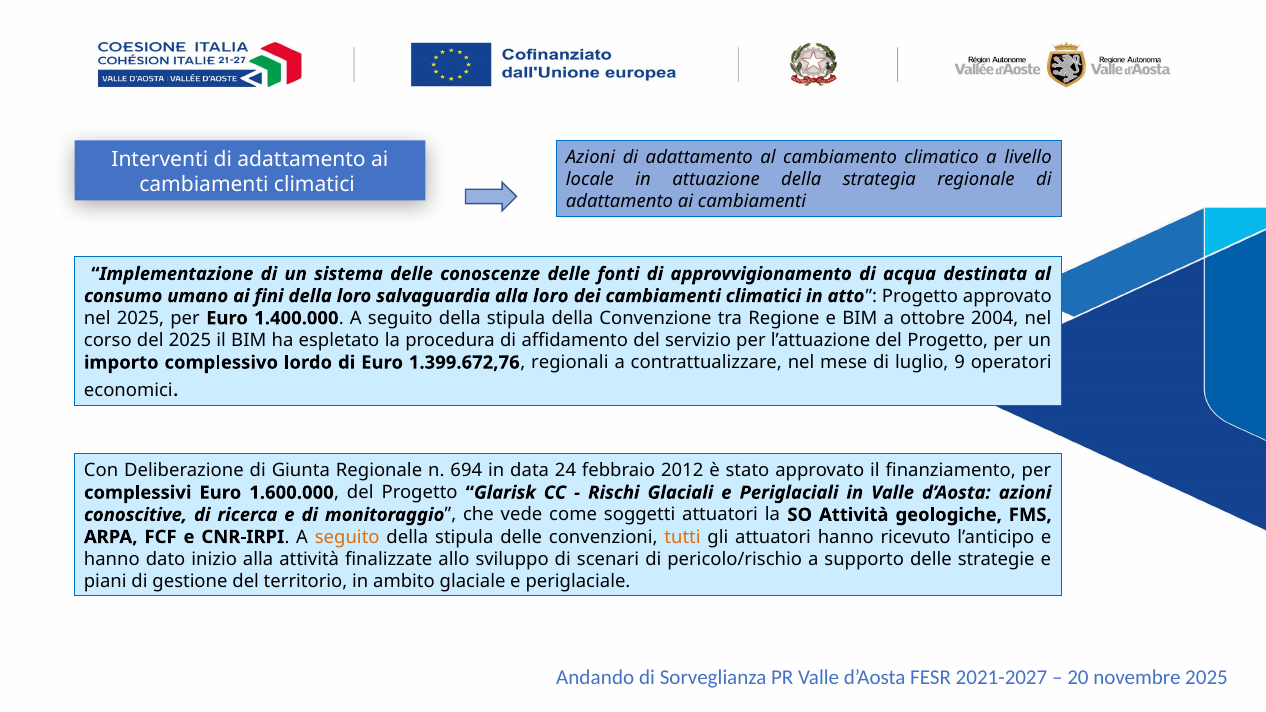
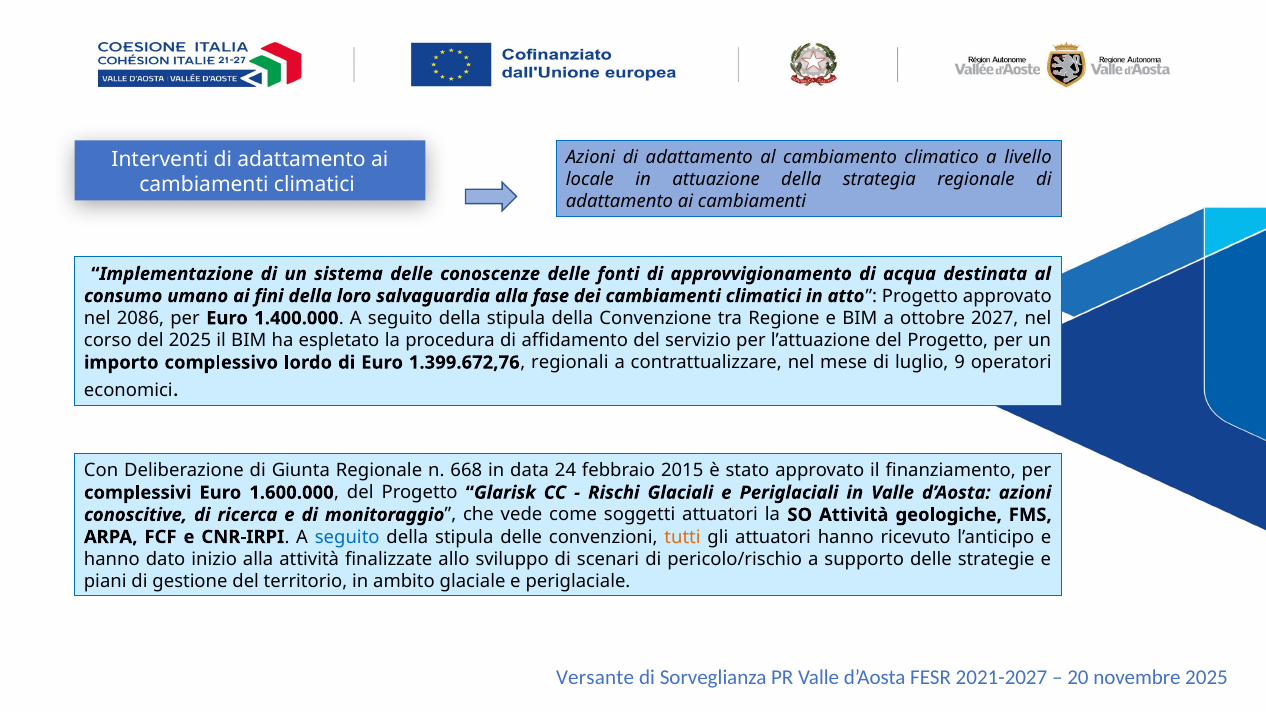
alla loro: loro -> fase (551, 296)
nel 2025: 2025 -> 2086 (140, 318)
2004: 2004 -> 2027 (995, 318)
694: 694 -> 668 (466, 471)
2012: 2012 -> 2015 (682, 471)
seguito colour: orange -> blue (347, 537)
Andando: Andando -> Versante (595, 678)
